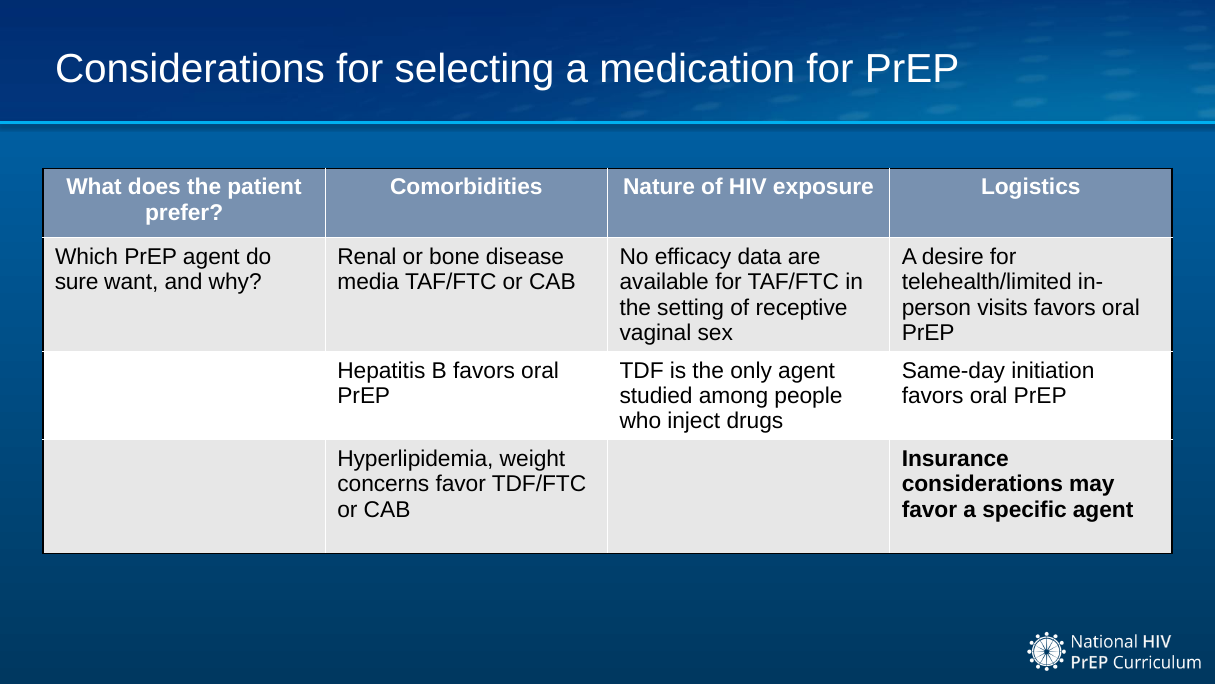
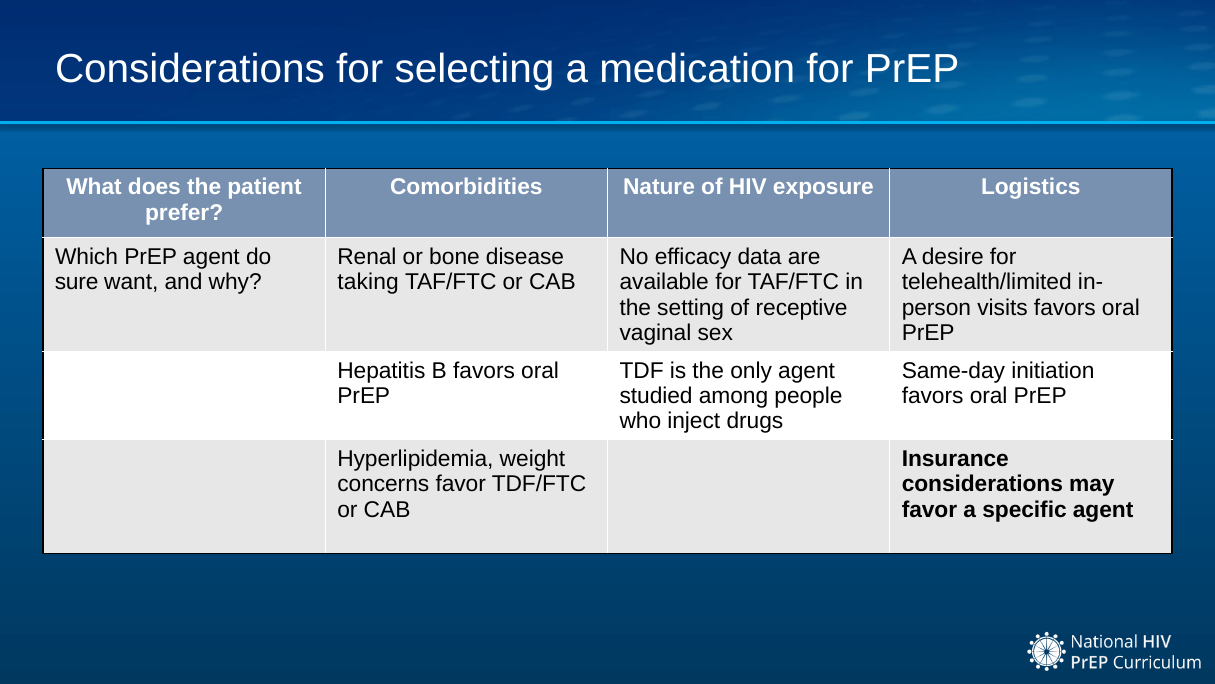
media: media -> taking (368, 282)
